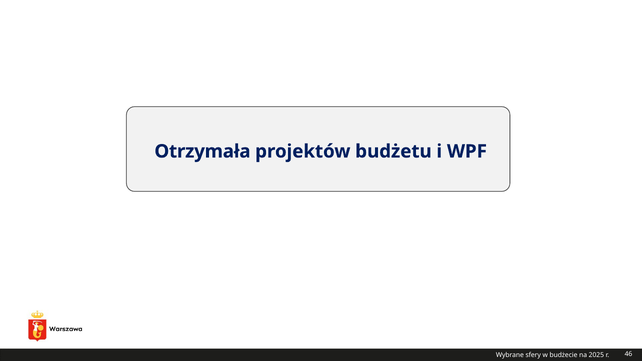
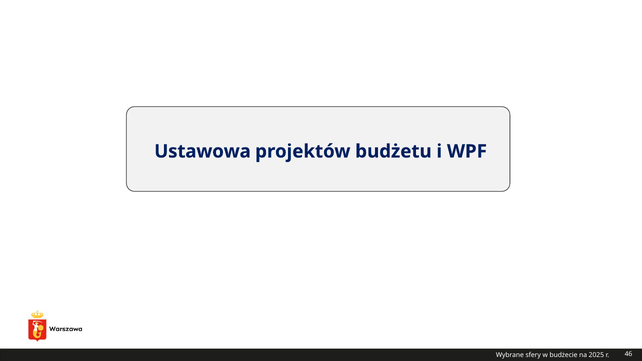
Otrzymała: Otrzymała -> Ustawowa (202, 151)
